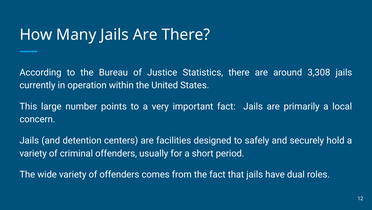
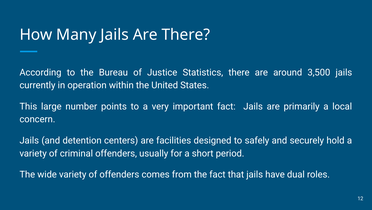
3,308: 3,308 -> 3,500 (319, 72)
